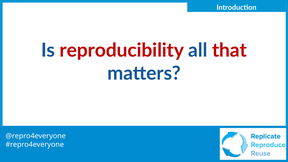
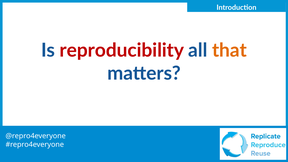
that colour: red -> orange (229, 50)
